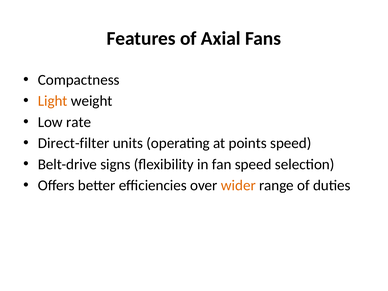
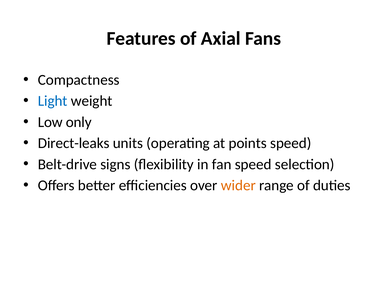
Light colour: orange -> blue (53, 101)
rate: rate -> only (79, 122)
Direct-filter: Direct-filter -> Direct-leaks (74, 143)
